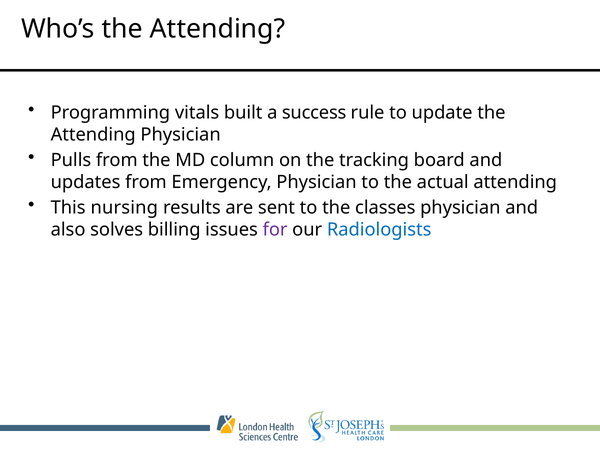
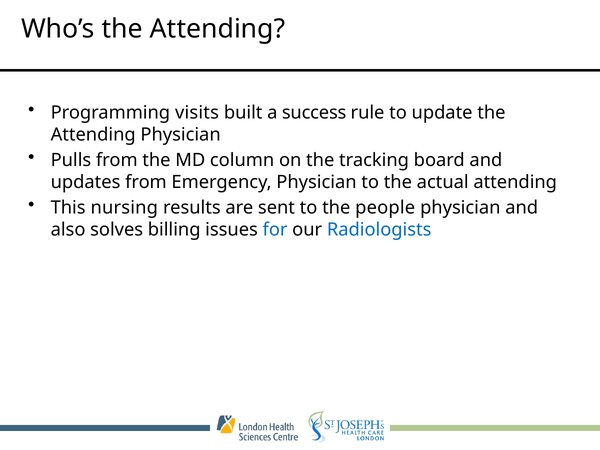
vitals: vitals -> visits (197, 112)
classes: classes -> people (385, 208)
for colour: purple -> blue (275, 230)
